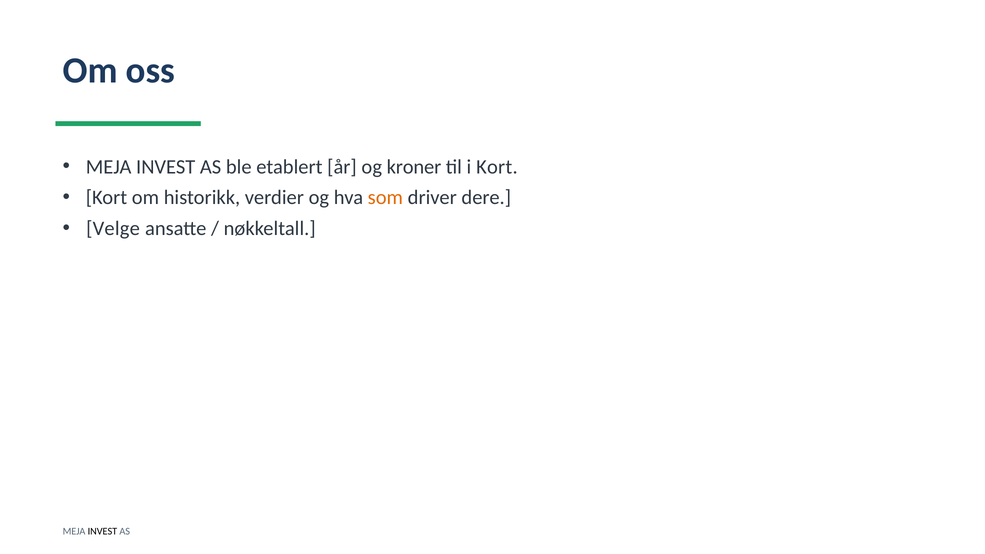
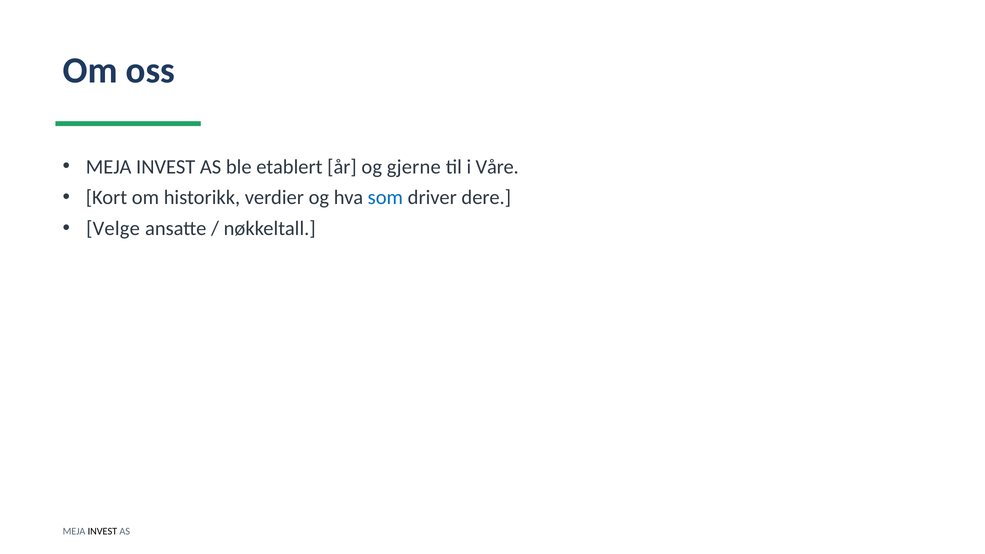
kroner: kroner -> gjerne (414, 167)
i Kort: Kort -> Våre (497, 167)
som colour: orange -> blue (385, 198)
